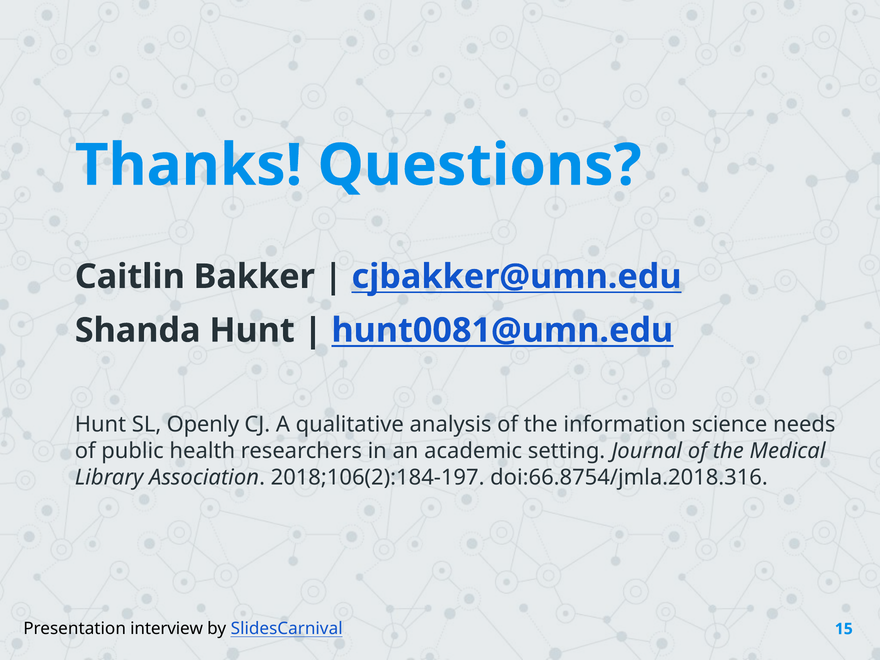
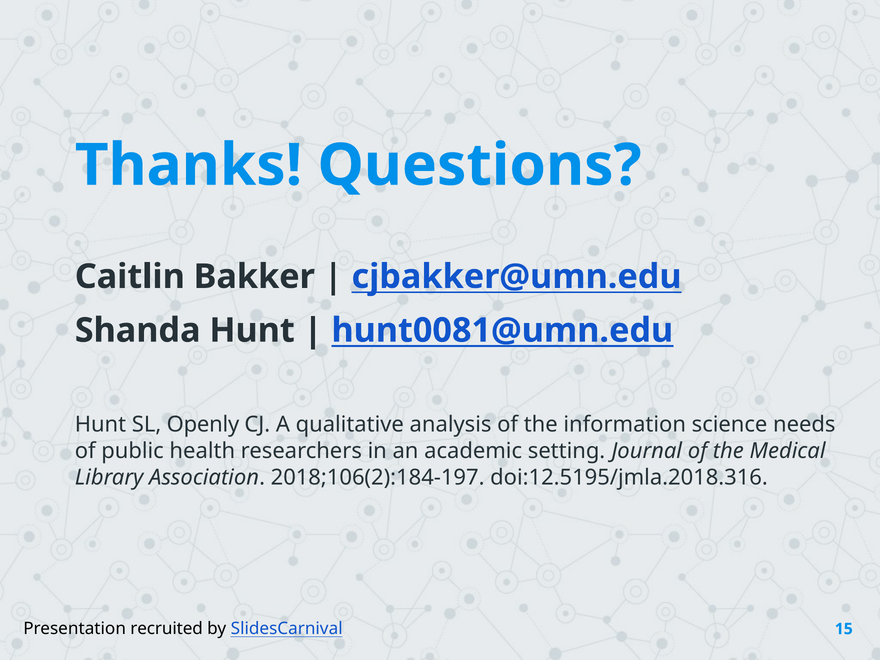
doi:66.8754/jmla.2018.316: doi:66.8754/jmla.2018.316 -> doi:12.5195/jmla.2018.316 (629, 477)
interview: interview -> recruited (167, 629)
